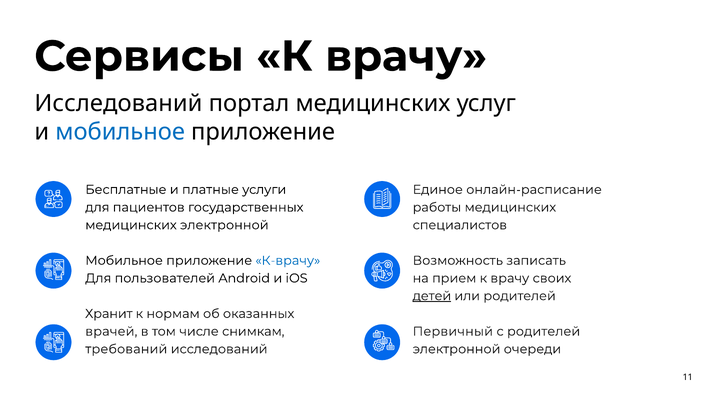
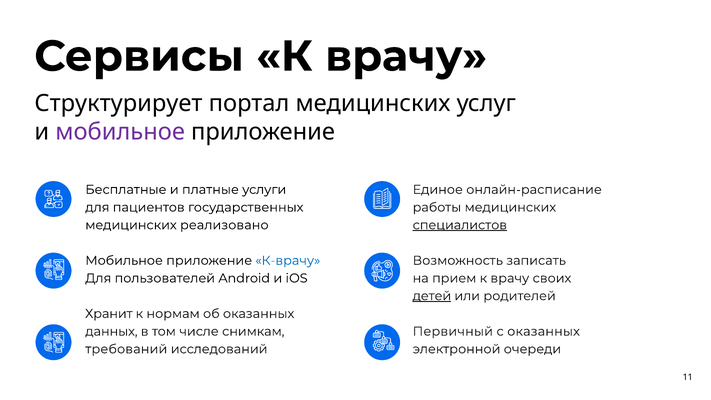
Исследований: Исследований -> Структурирует (118, 104)
мобильное colour: blue -> purple (120, 132)
медицинских электронной: электронной -> реализовано (224, 225)
специалистов underline: none -> present (460, 225)
врачей: врачей -> данных (111, 331)
с родителей: родителей -> оказанных (544, 331)
